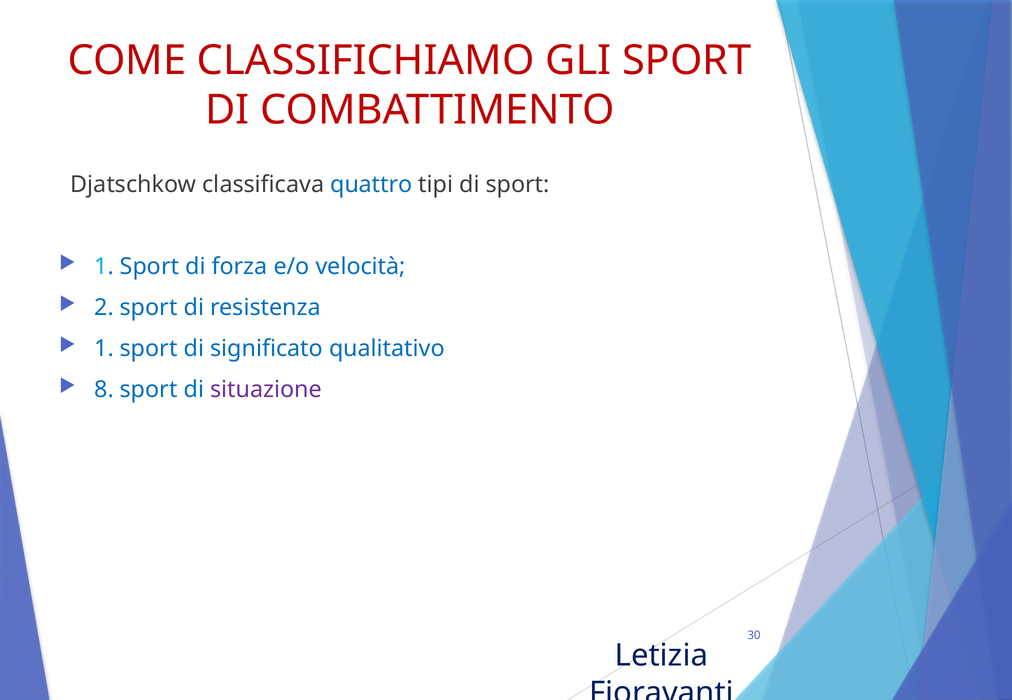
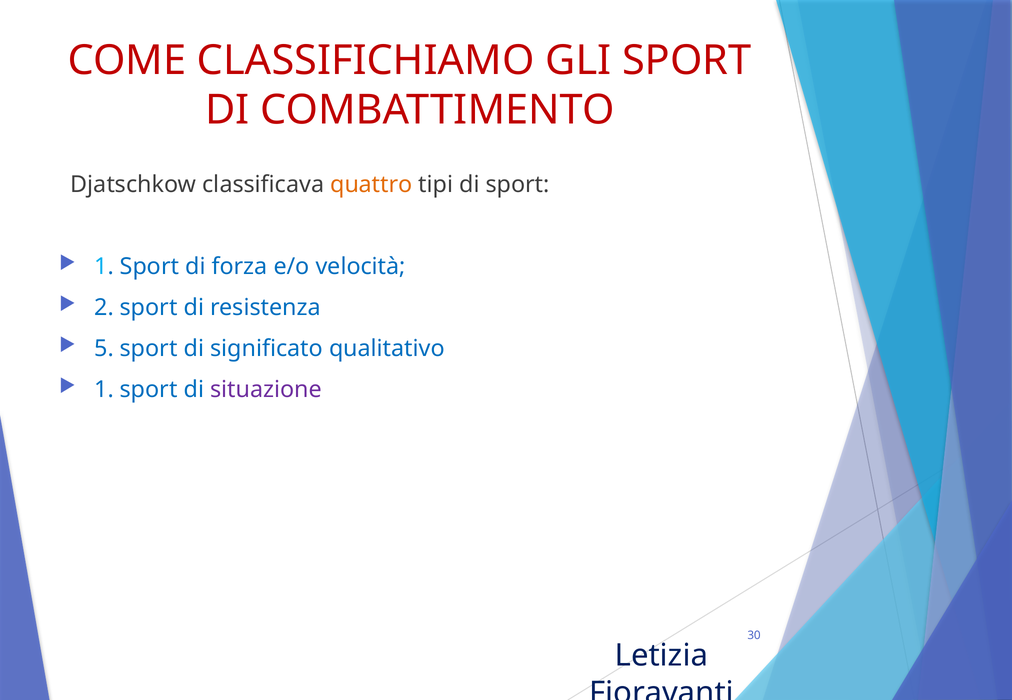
quattro colour: blue -> orange (371, 185)
1: 1 -> 5 (104, 349)
8: 8 -> 1 (104, 390)
